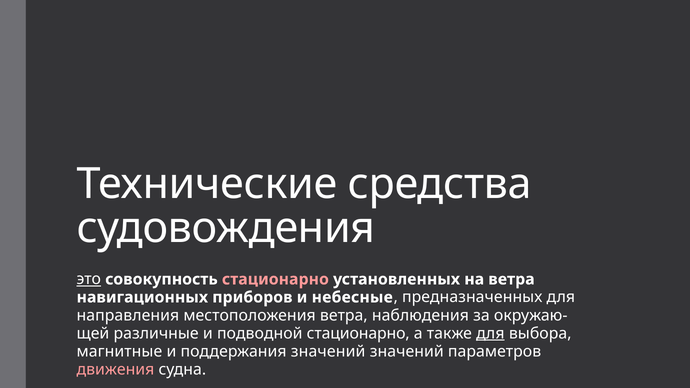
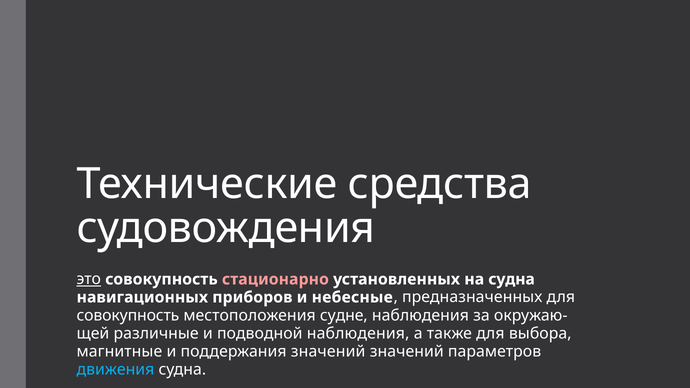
на ветра: ветра -> судна (512, 279)
направления: направления -> совокупность (128, 315)
местоположения ветра: ветра -> судне (344, 315)
подводной стационарно: стационарно -> наблюдения (358, 333)
для underline: present -> none (490, 333)
движения colour: pink -> light blue (115, 369)
